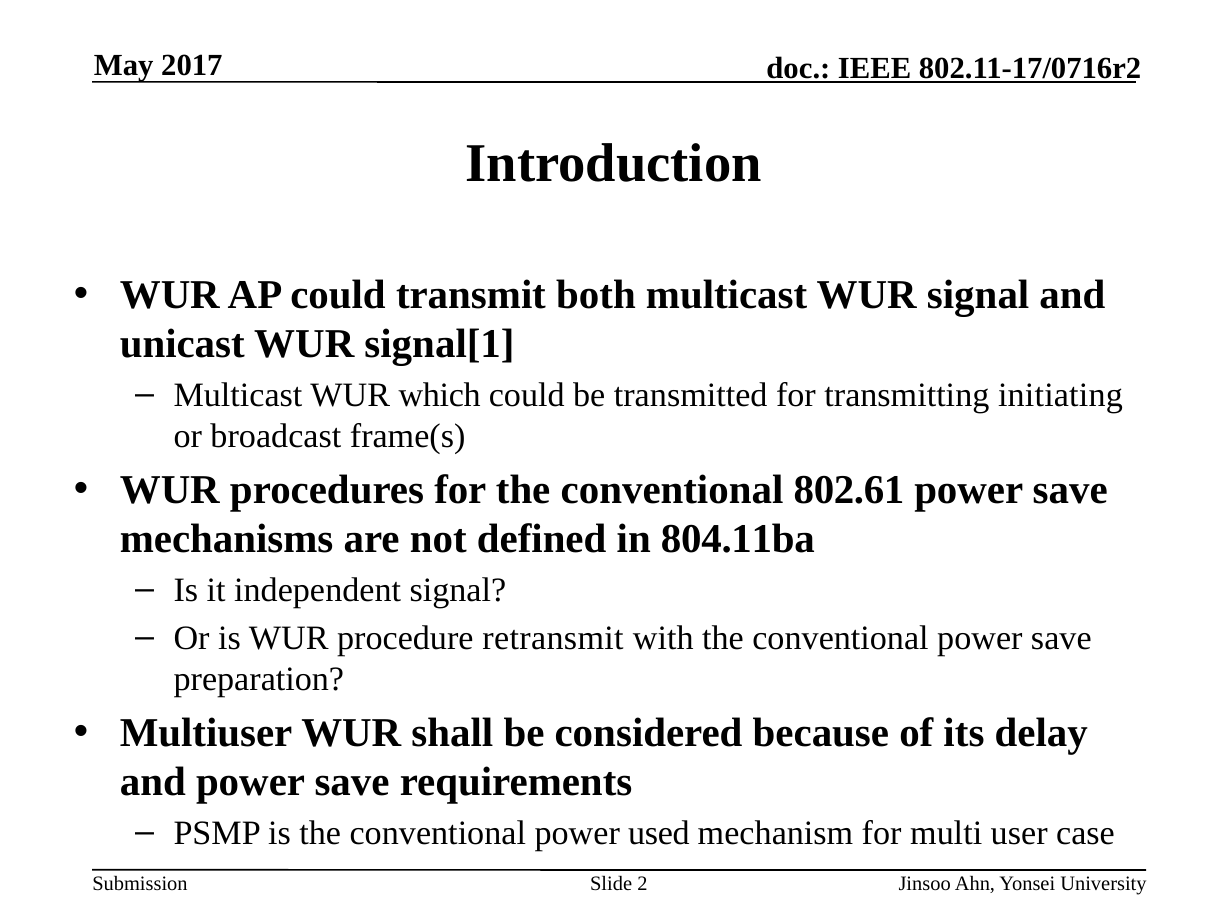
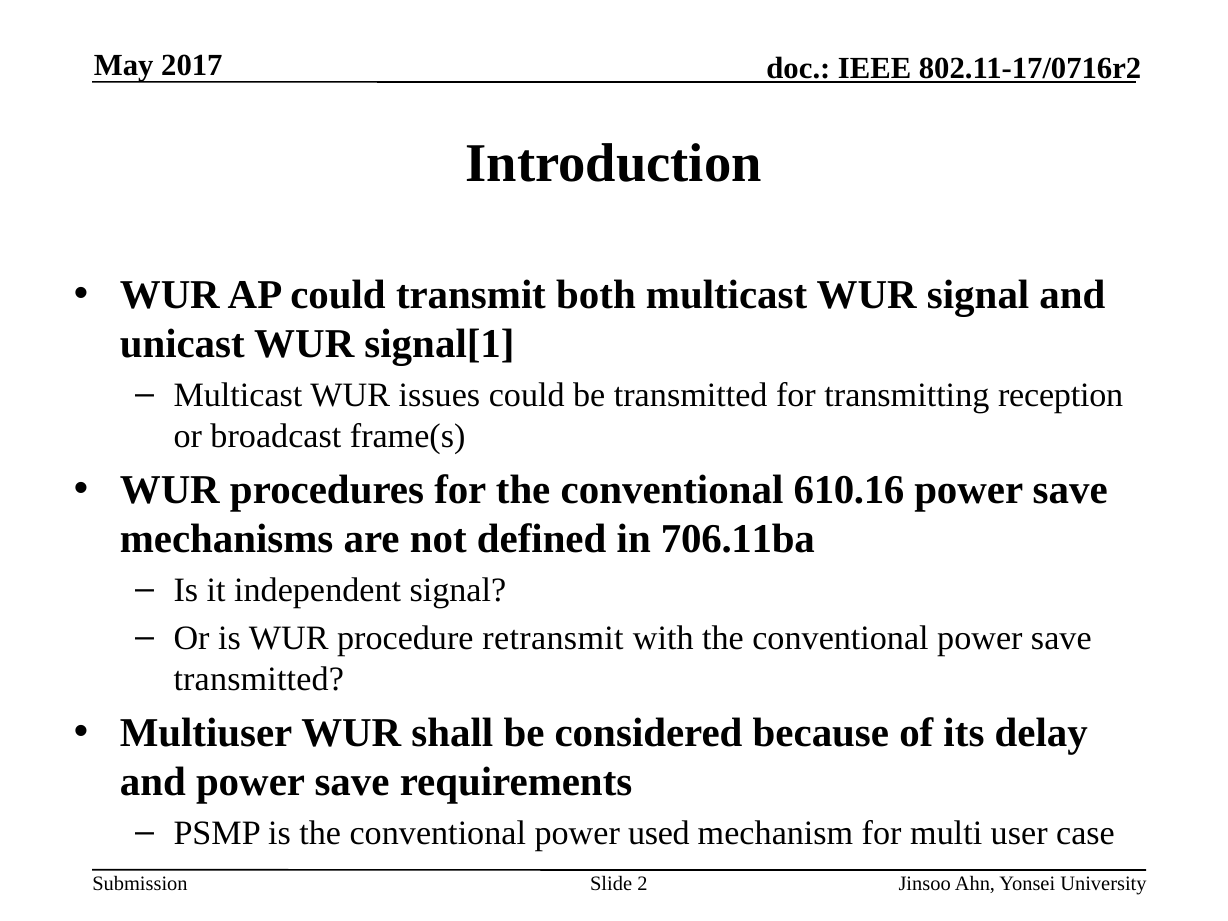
which: which -> issues (439, 395)
initiating: initiating -> reception (1061, 395)
802.61: 802.61 -> 610.16 (849, 490)
804.11ba: 804.11ba -> 706.11ba (738, 539)
preparation: preparation -> transmitted (259, 679)
